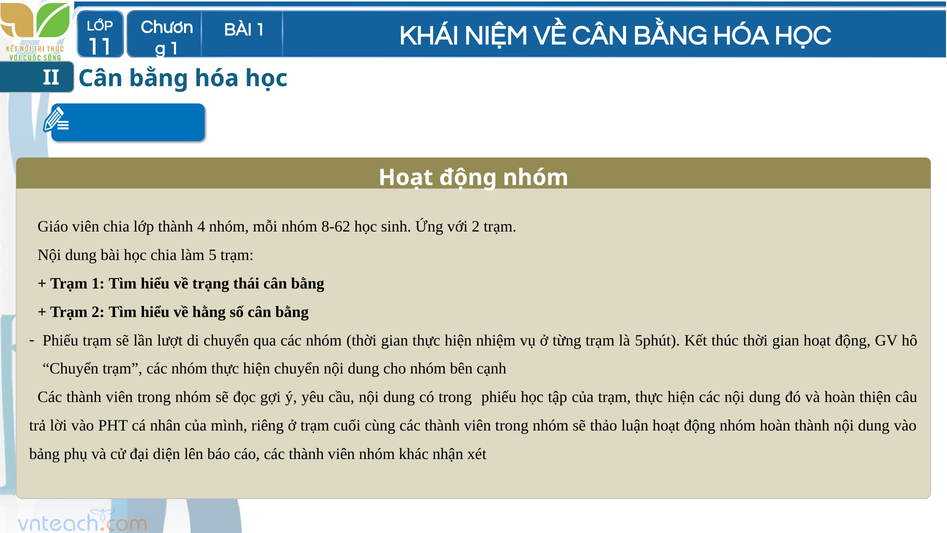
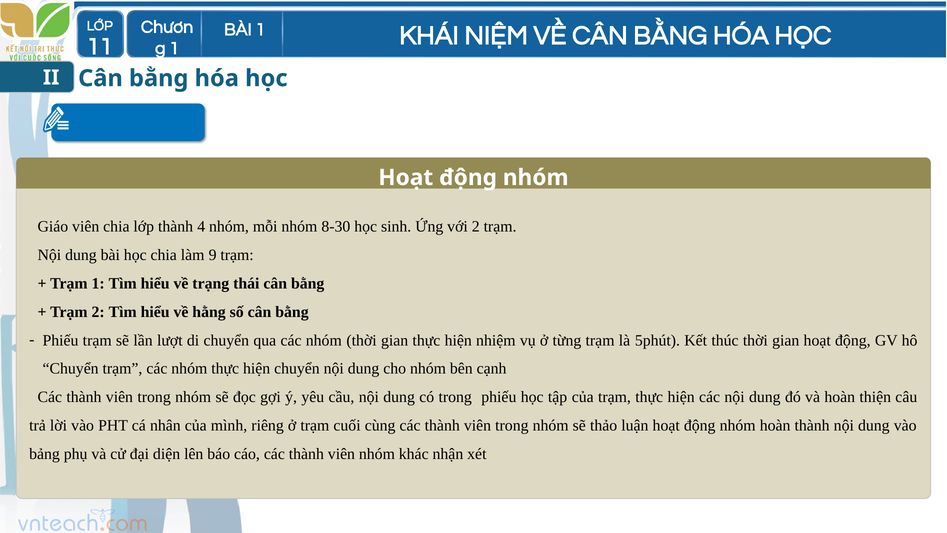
8-62: 8-62 -> 8-30 (336, 227)
5: 5 -> 9 (213, 255)
